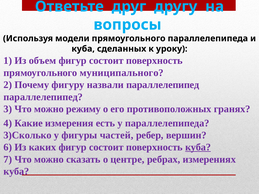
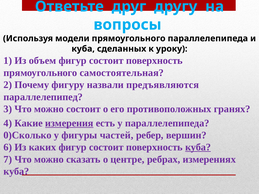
муниципального: муниципального -> самостоятельная (122, 73)
назвали параллелепипед: параллелепипед -> предъявляются (163, 85)
можно режиму: режиму -> состоит (83, 109)
измерения underline: none -> present (69, 123)
3)Сколько: 3)Сколько -> 0)Сколько (28, 135)
